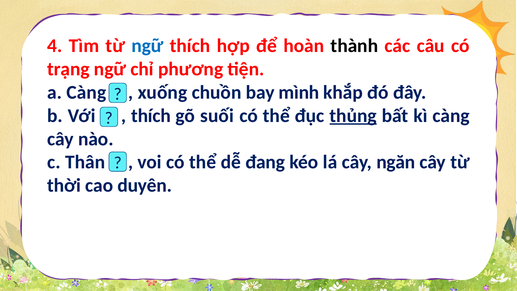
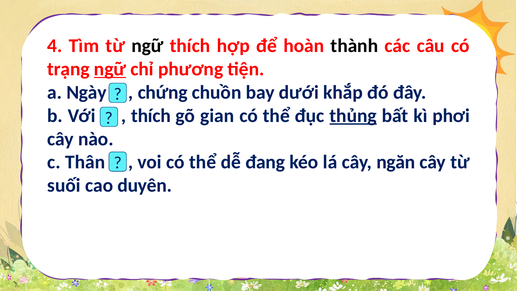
ngữ colour: blue -> black (147, 46)
ngữ underline: none -> present (110, 69)
a Càng: Càng -> Ngày (86, 92)
xuống: xuống -> chứng (163, 92)
mình: mình -> dưới (299, 92)
suối: suối -> gian (217, 116)
kì càng: càng -> phơi (451, 116)
thời: thời -> suối (64, 185)
